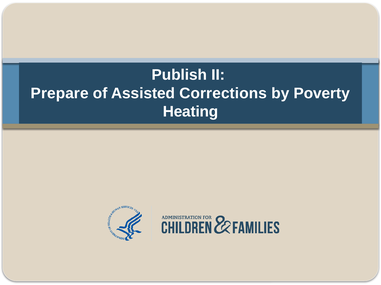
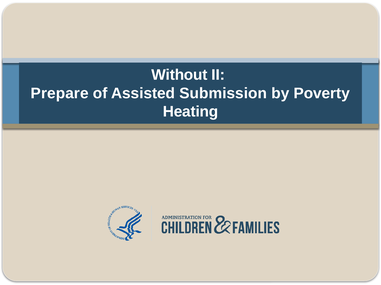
Publish: Publish -> Without (179, 75)
Corrections: Corrections -> Submission (223, 93)
